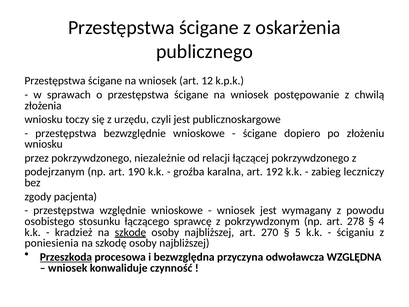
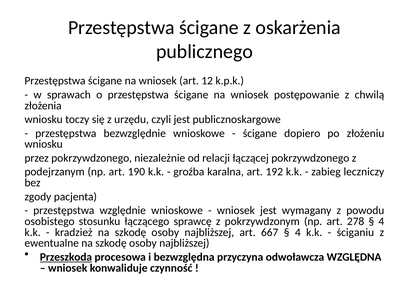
szkodę underline: present -> none (130, 232)
270: 270 -> 667 (270, 232)
5: 5 -> 4 (298, 232)
poniesienia: poniesienia -> ewentualne (52, 243)
